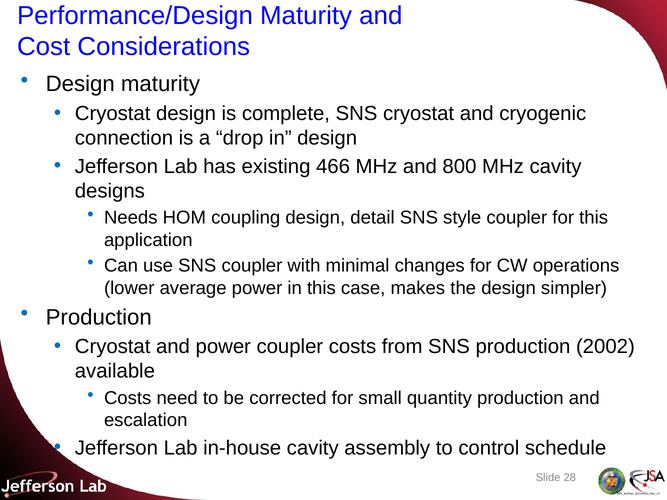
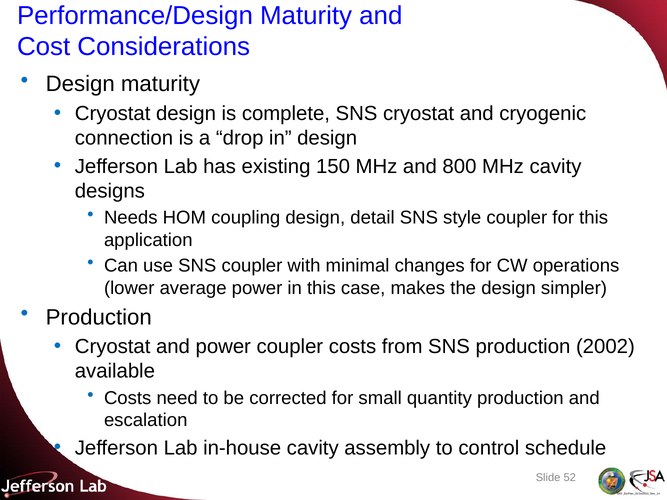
466: 466 -> 150 (333, 166)
28: 28 -> 52 (570, 478)
